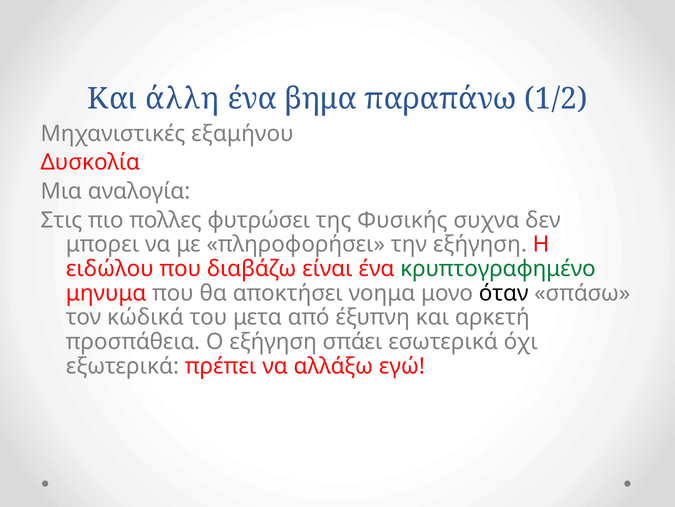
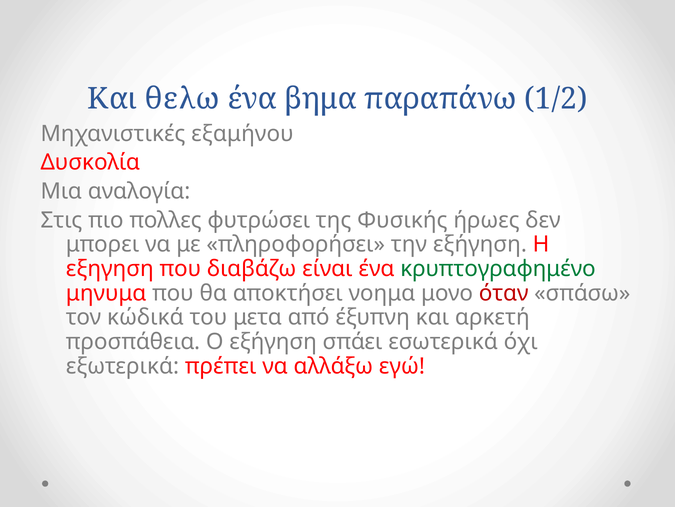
άλλη: άλλη -> θελω (182, 99)
συχνα: συχνα -> ήρωες (487, 220)
ειδώλου: ειδώλου -> εξηγηση (110, 268)
όταν colour: black -> red (504, 293)
